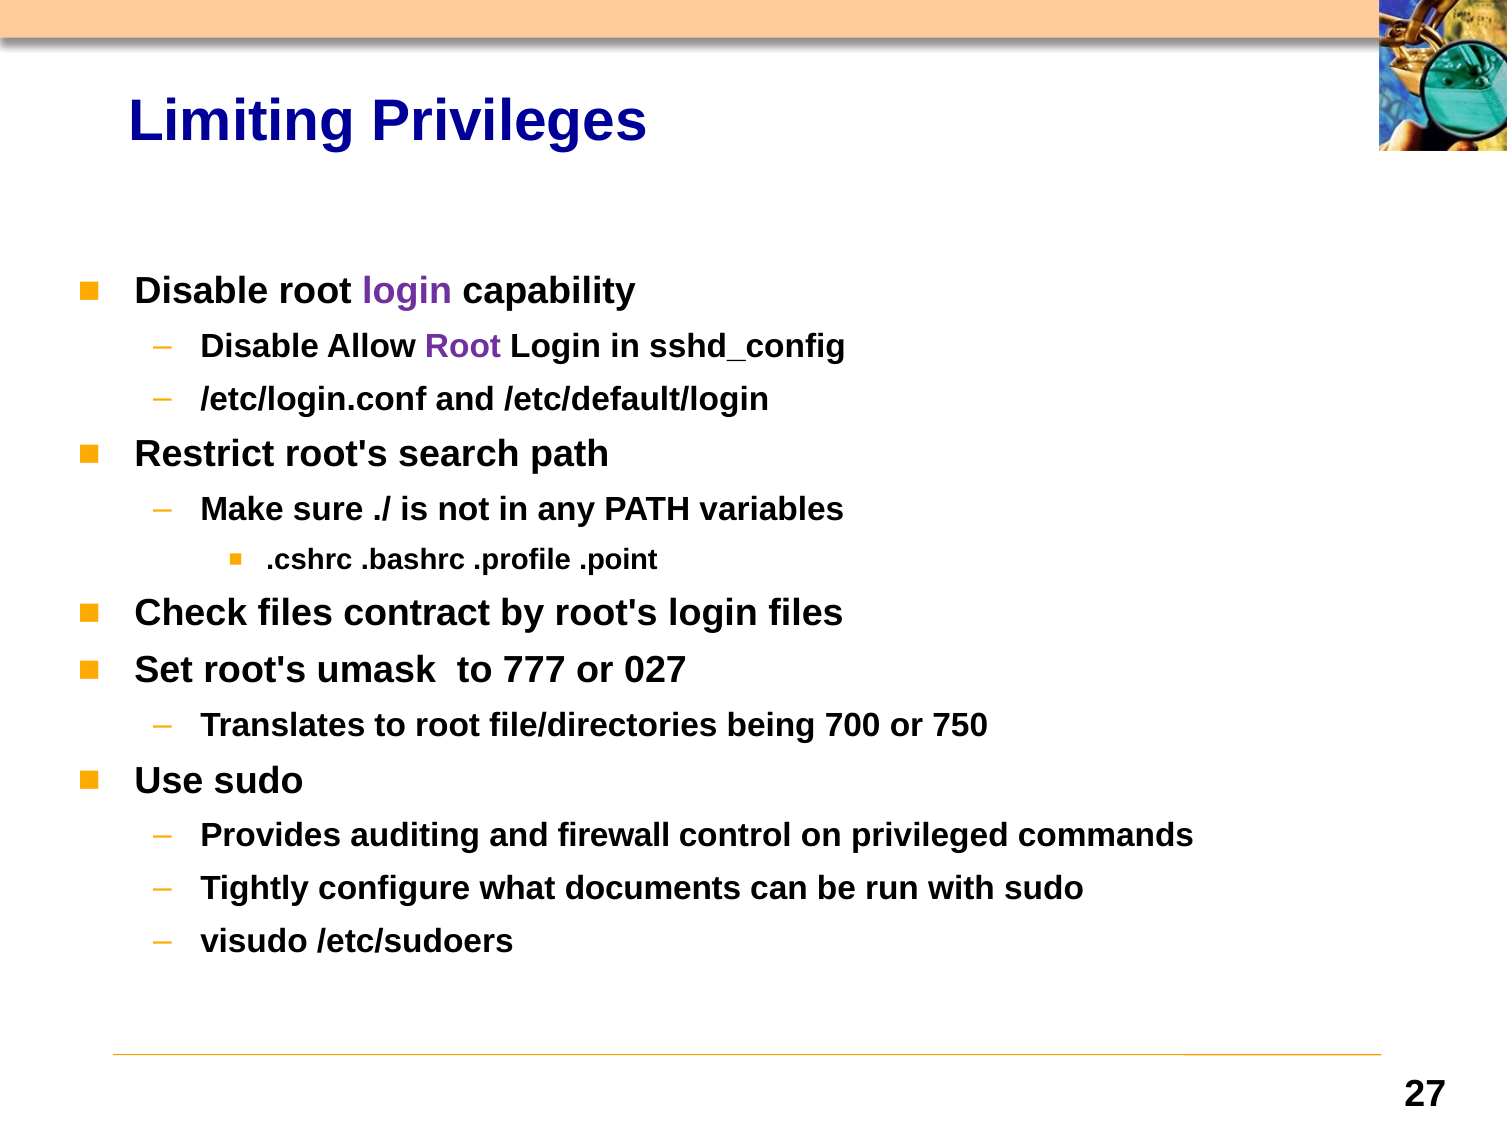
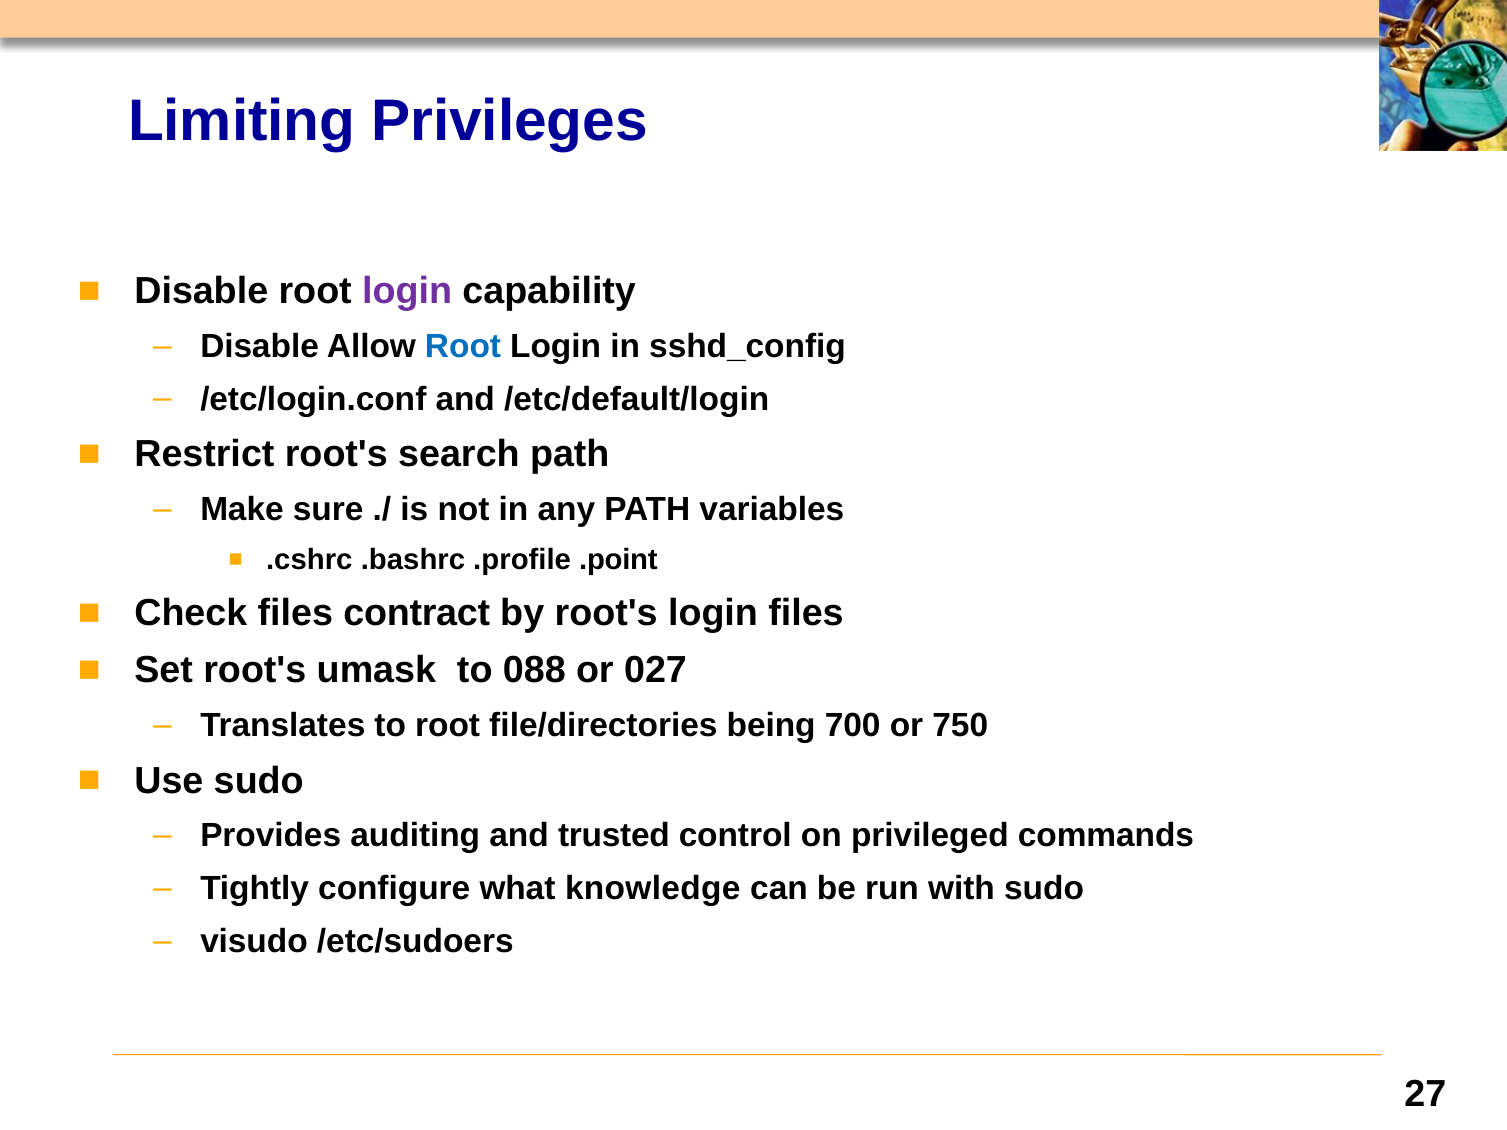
Root colour: purple -> blue (463, 347)
777: 777 -> 088 (534, 671)
firewall: firewall -> trusted (614, 836)
documents: documents -> knowledge (653, 889)
